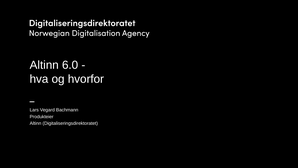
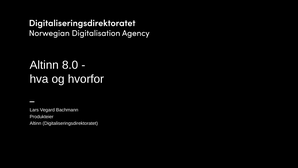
6.0: 6.0 -> 8.0 (70, 65)
